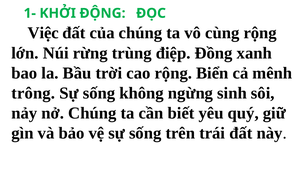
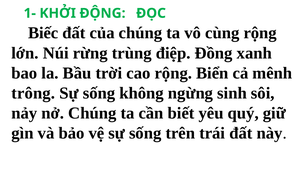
Việc: Việc -> Biếc (43, 33)
